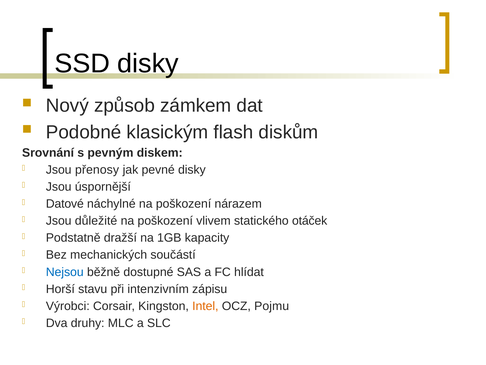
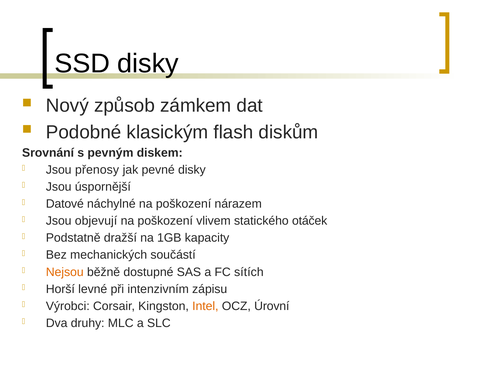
důležité: důležité -> objevují (96, 221)
Nejsou colour: blue -> orange (65, 272)
hlídat: hlídat -> sítích (249, 272)
stavu: stavu -> levné (93, 289)
Pojmu: Pojmu -> Úrovní (272, 306)
